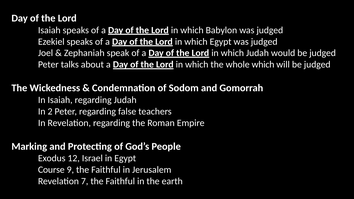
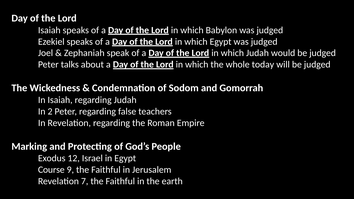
whole which: which -> today (263, 65)
